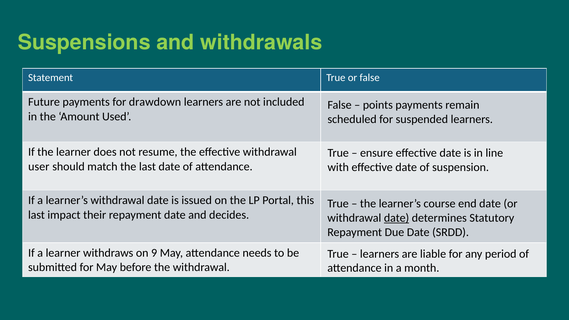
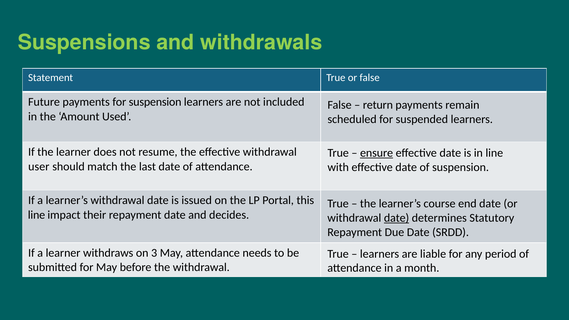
for drawdown: drawdown -> suspension (155, 102)
points: points -> return (378, 105)
ensure underline: none -> present (377, 153)
last: last -> line (36, 215)
9: 9 -> 3 (154, 253)
